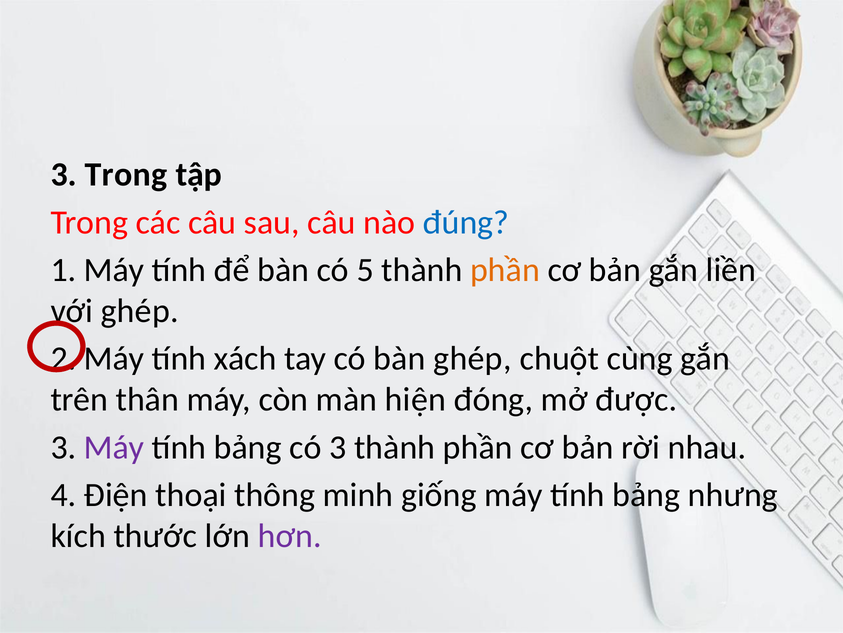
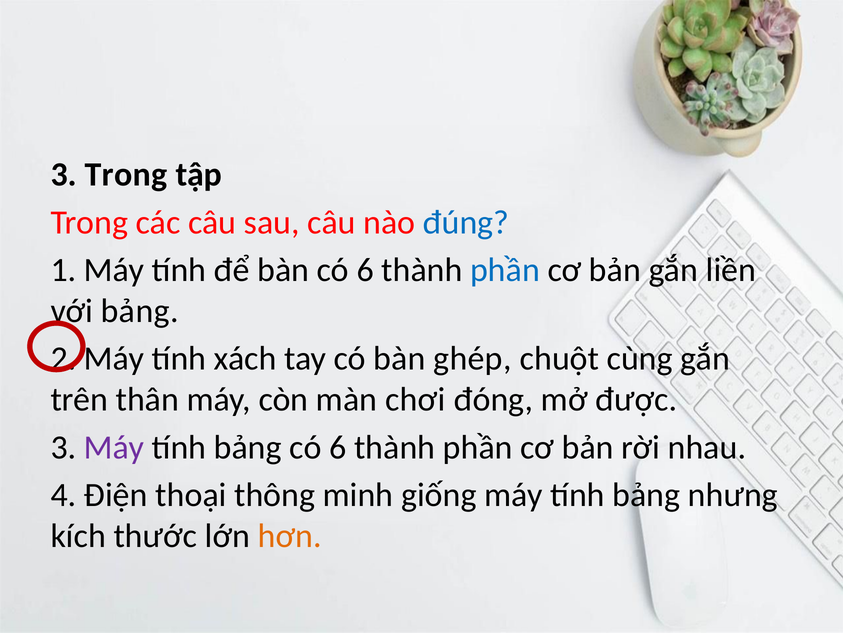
bàn có 5: 5 -> 6 (365, 270)
phần colour: orange -> blue (505, 270)
ghép: ghép -> bảng (140, 311)
hiện: hiện -> chơi (415, 399)
bảng có 3: 3 -> 6 (338, 447)
hơn colour: purple -> orange (290, 535)
